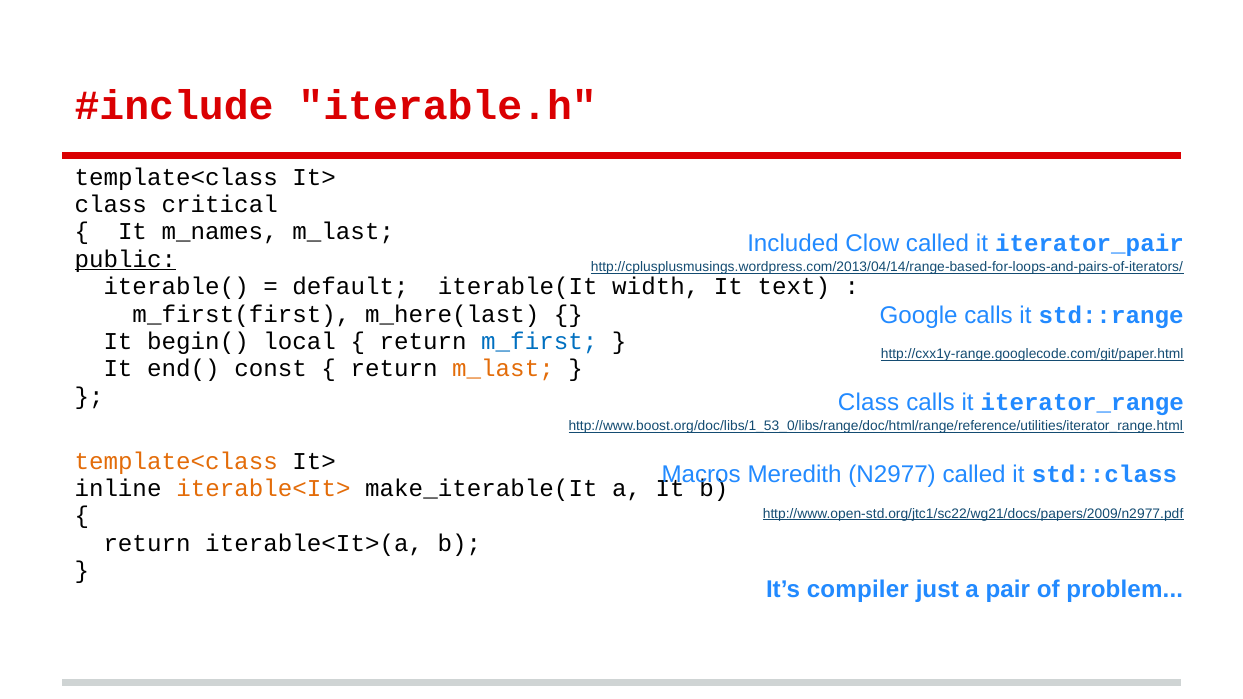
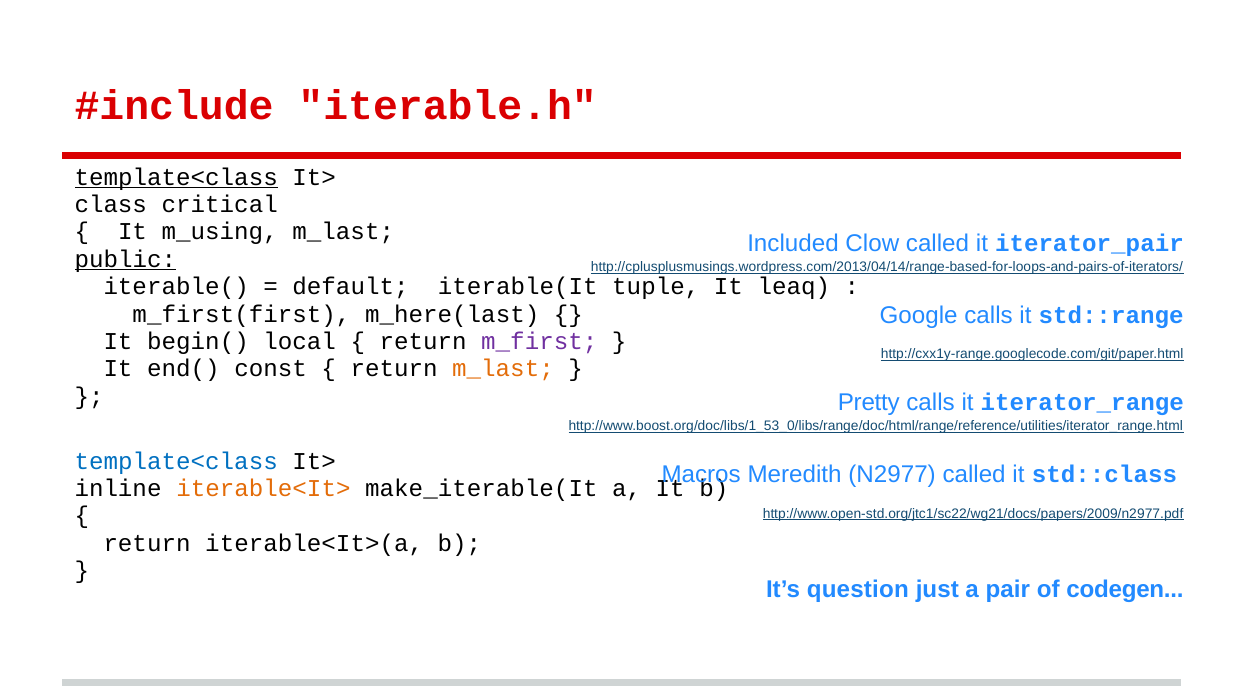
template<class underline: none -> present (176, 177)
m_names: m_names -> m_using (220, 232)
width: width -> tuple (656, 287)
text: text -> leaq (794, 287)
m_first colour: blue -> purple (539, 341)
Class: Class -> Pretty (869, 403)
template<class colour: orange -> blue (176, 461)
compiler: compiler -> question (858, 590)
problem: problem -> codegen (1125, 590)
